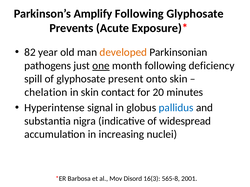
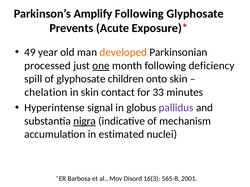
82: 82 -> 49 (30, 52)
pathogens: pathogens -> processed (48, 66)
present: present -> children (126, 79)
20: 20 -> 33 (158, 92)
pallidus colour: blue -> purple (176, 108)
nigra underline: none -> present (85, 121)
widespread: widespread -> mechanism (185, 121)
increasing: increasing -> estimated (121, 135)
